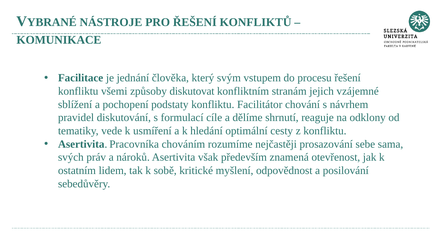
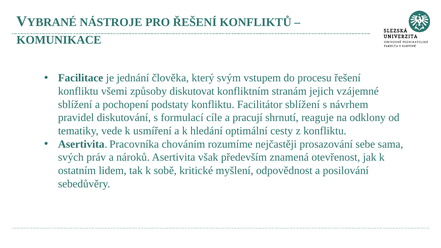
Facilitátor chování: chování -> sblížení (302, 104)
dělíme: dělíme -> pracují (248, 118)
